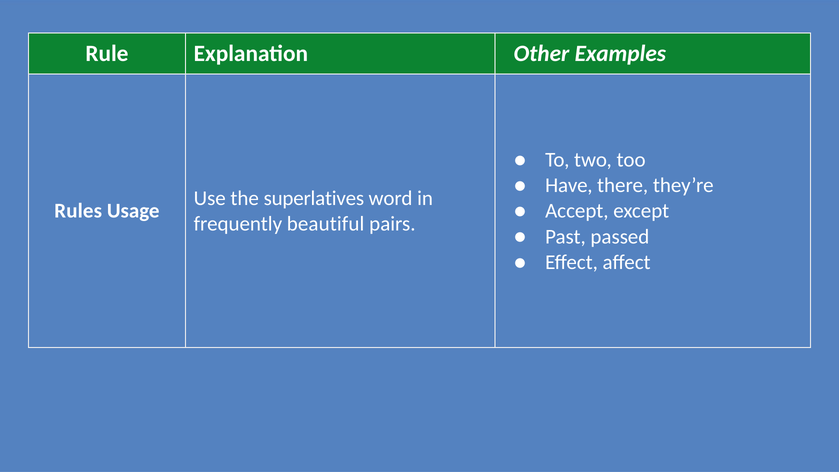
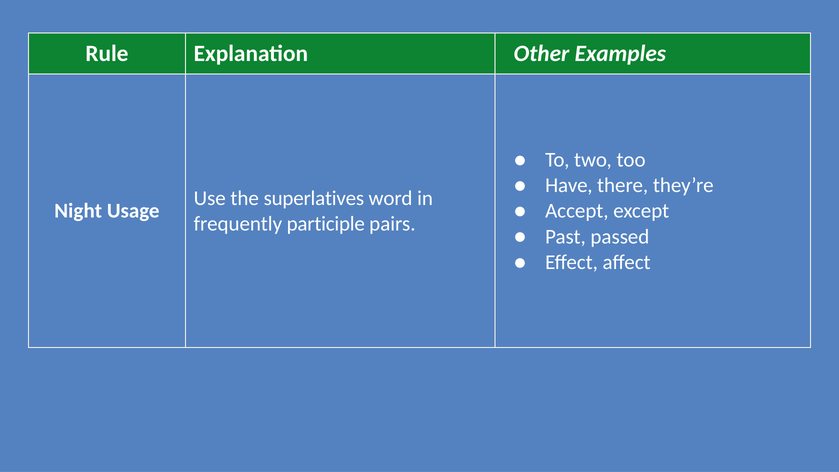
Rules: Rules -> Night (78, 211)
beautiful: beautiful -> participle (326, 224)
